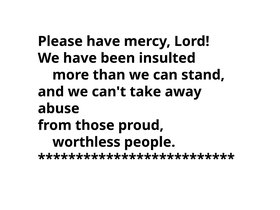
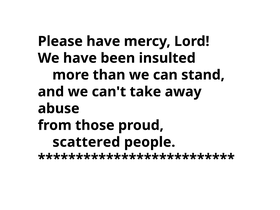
worthless: worthless -> scattered (86, 142)
